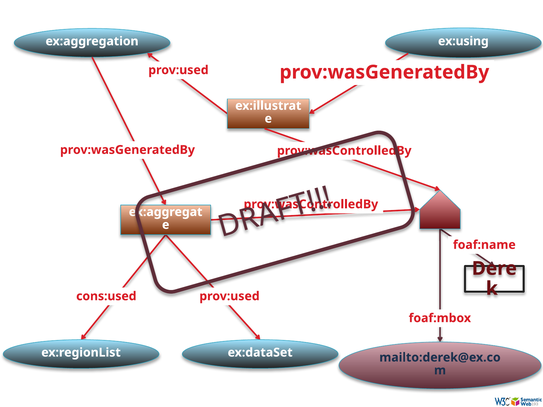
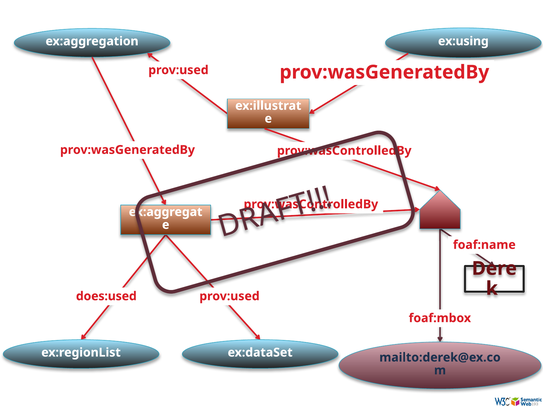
cons:used: cons:used -> does:used (106, 296)
